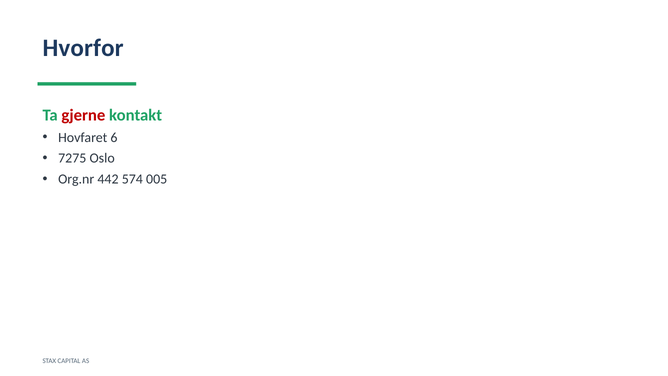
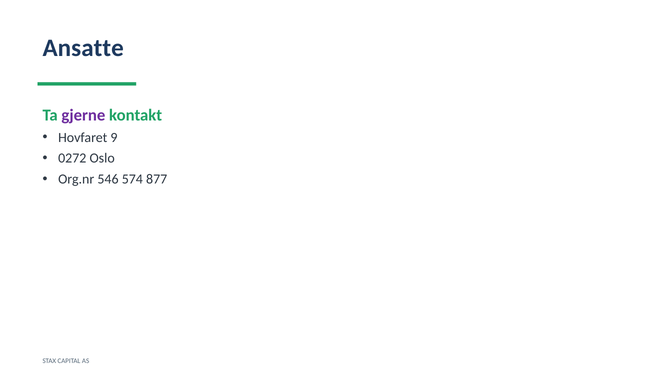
Hvorfor: Hvorfor -> Ansatte (83, 48)
gjerne colour: red -> purple (83, 115)
6: 6 -> 9 (114, 137)
7275: 7275 -> 0272 (72, 158)
442: 442 -> 546 (108, 179)
005: 005 -> 877 (157, 179)
